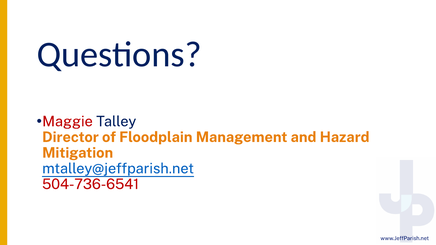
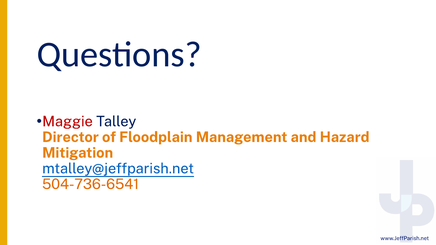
504-736-6541 colour: red -> orange (91, 184)
